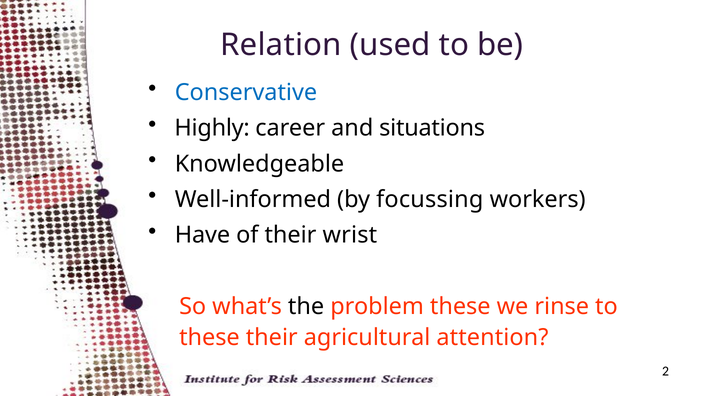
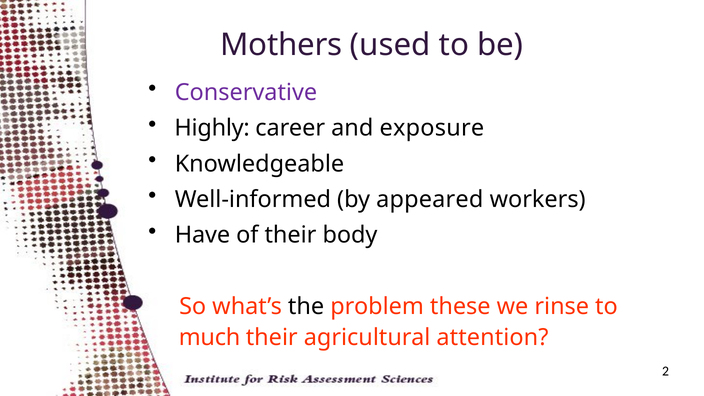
Relation: Relation -> Mothers (281, 45)
Conservative colour: blue -> purple (246, 93)
situations: situations -> exposure (432, 128)
focussing: focussing -> appeared (430, 199)
wrist: wrist -> body (350, 235)
these: these -> much (210, 337)
